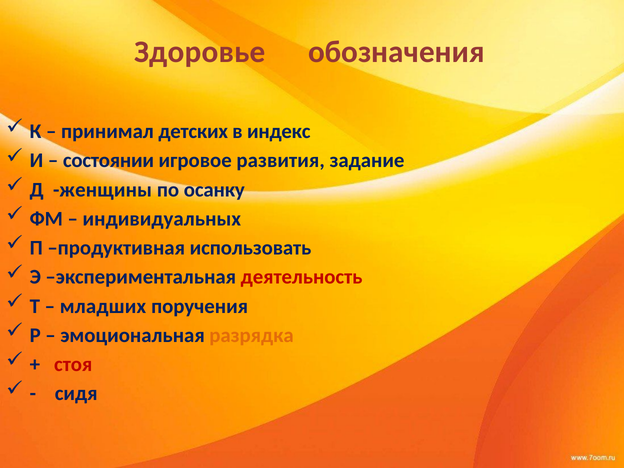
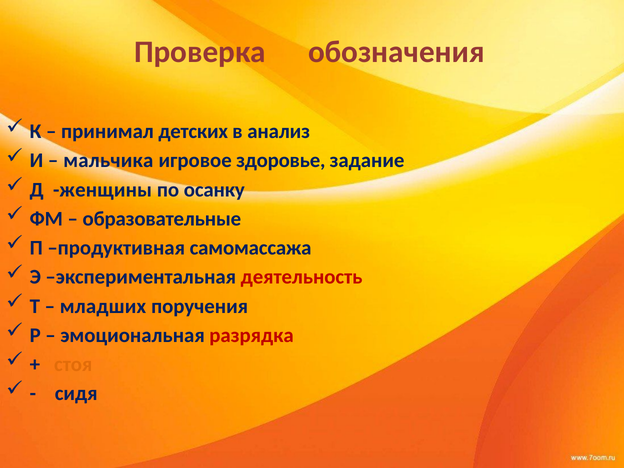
Здоровье: Здоровье -> Проверка (200, 52)
индекс: индекс -> анализ (279, 131)
состоянии: состоянии -> мальчика (108, 161)
развития: развития -> здоровье (281, 161)
индивидуальных: индивидуальных -> образовательные (162, 219)
использовать: использовать -> самомассажа (251, 248)
разрядка colour: orange -> red (252, 335)
стоя colour: red -> orange (73, 364)
